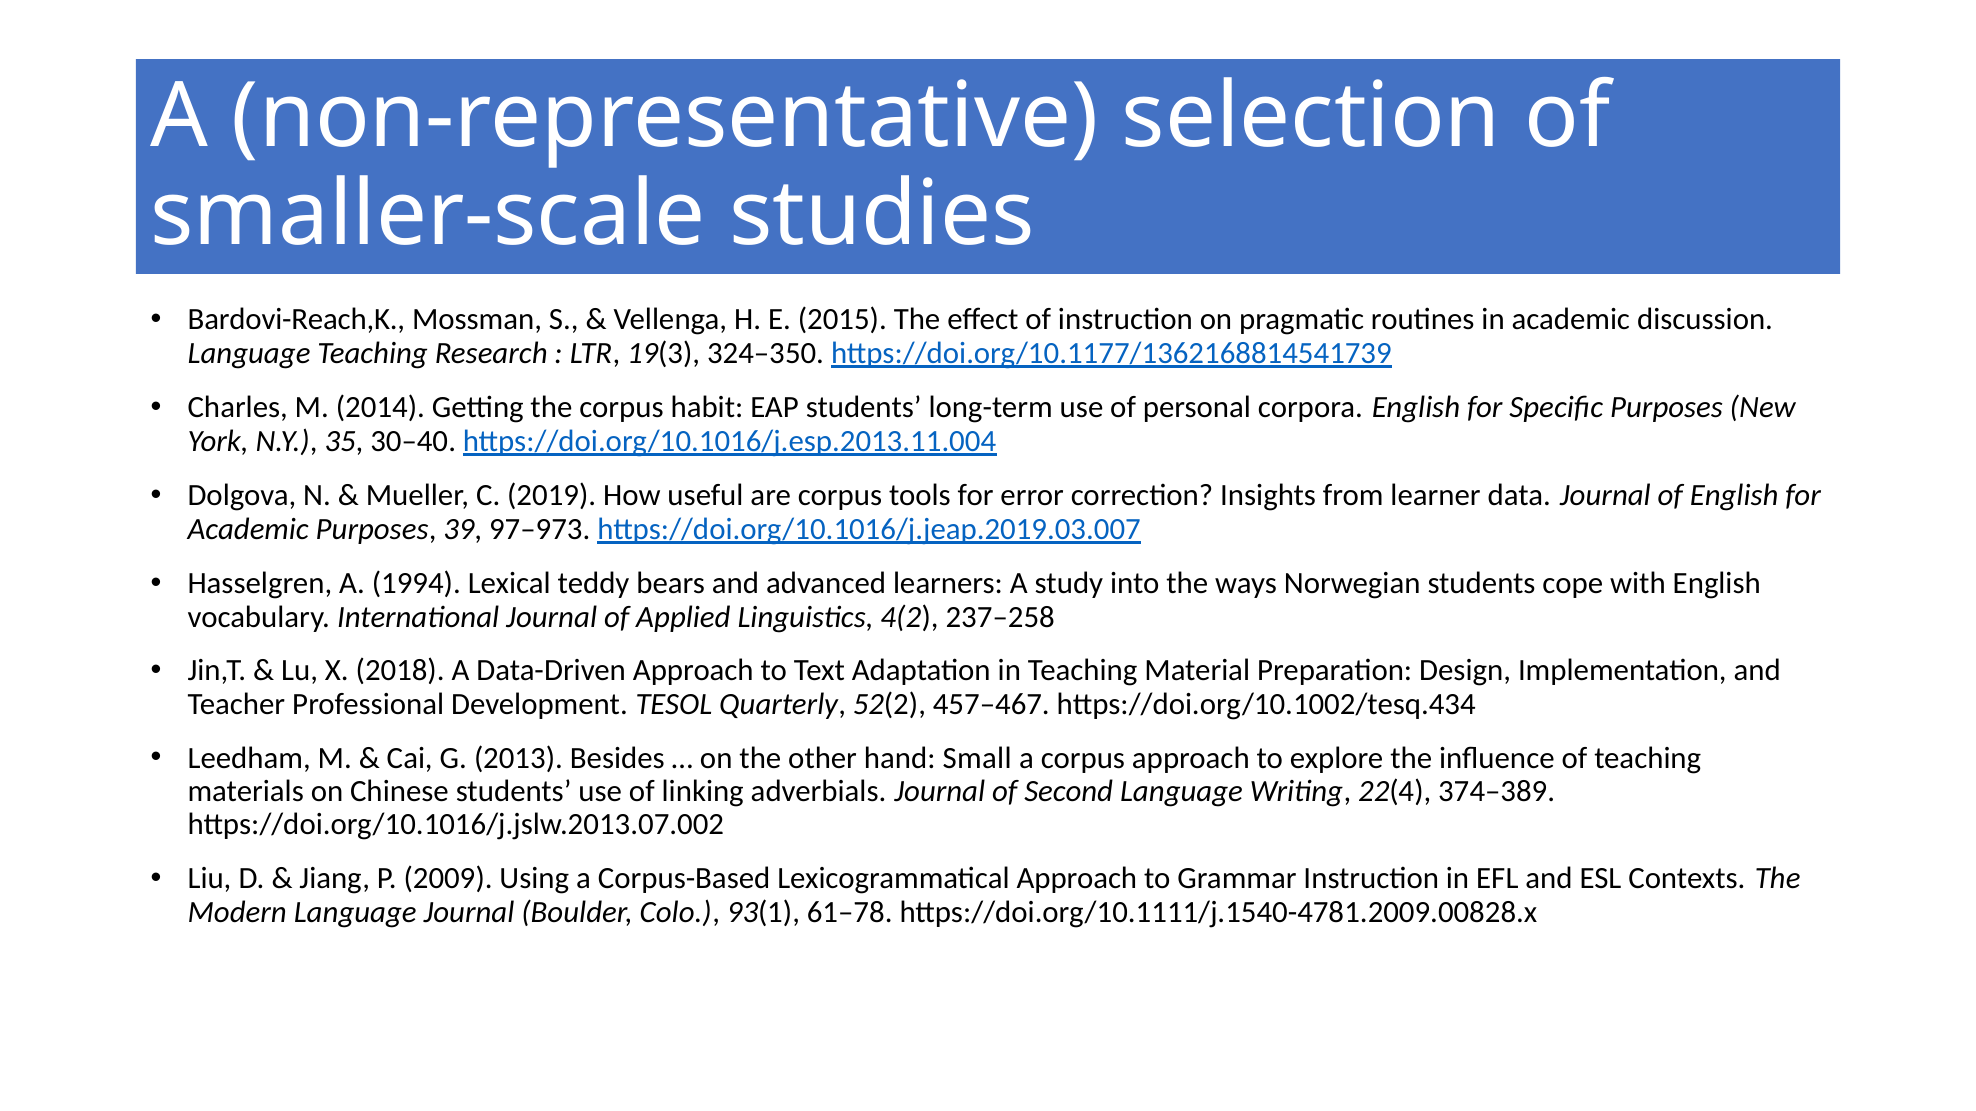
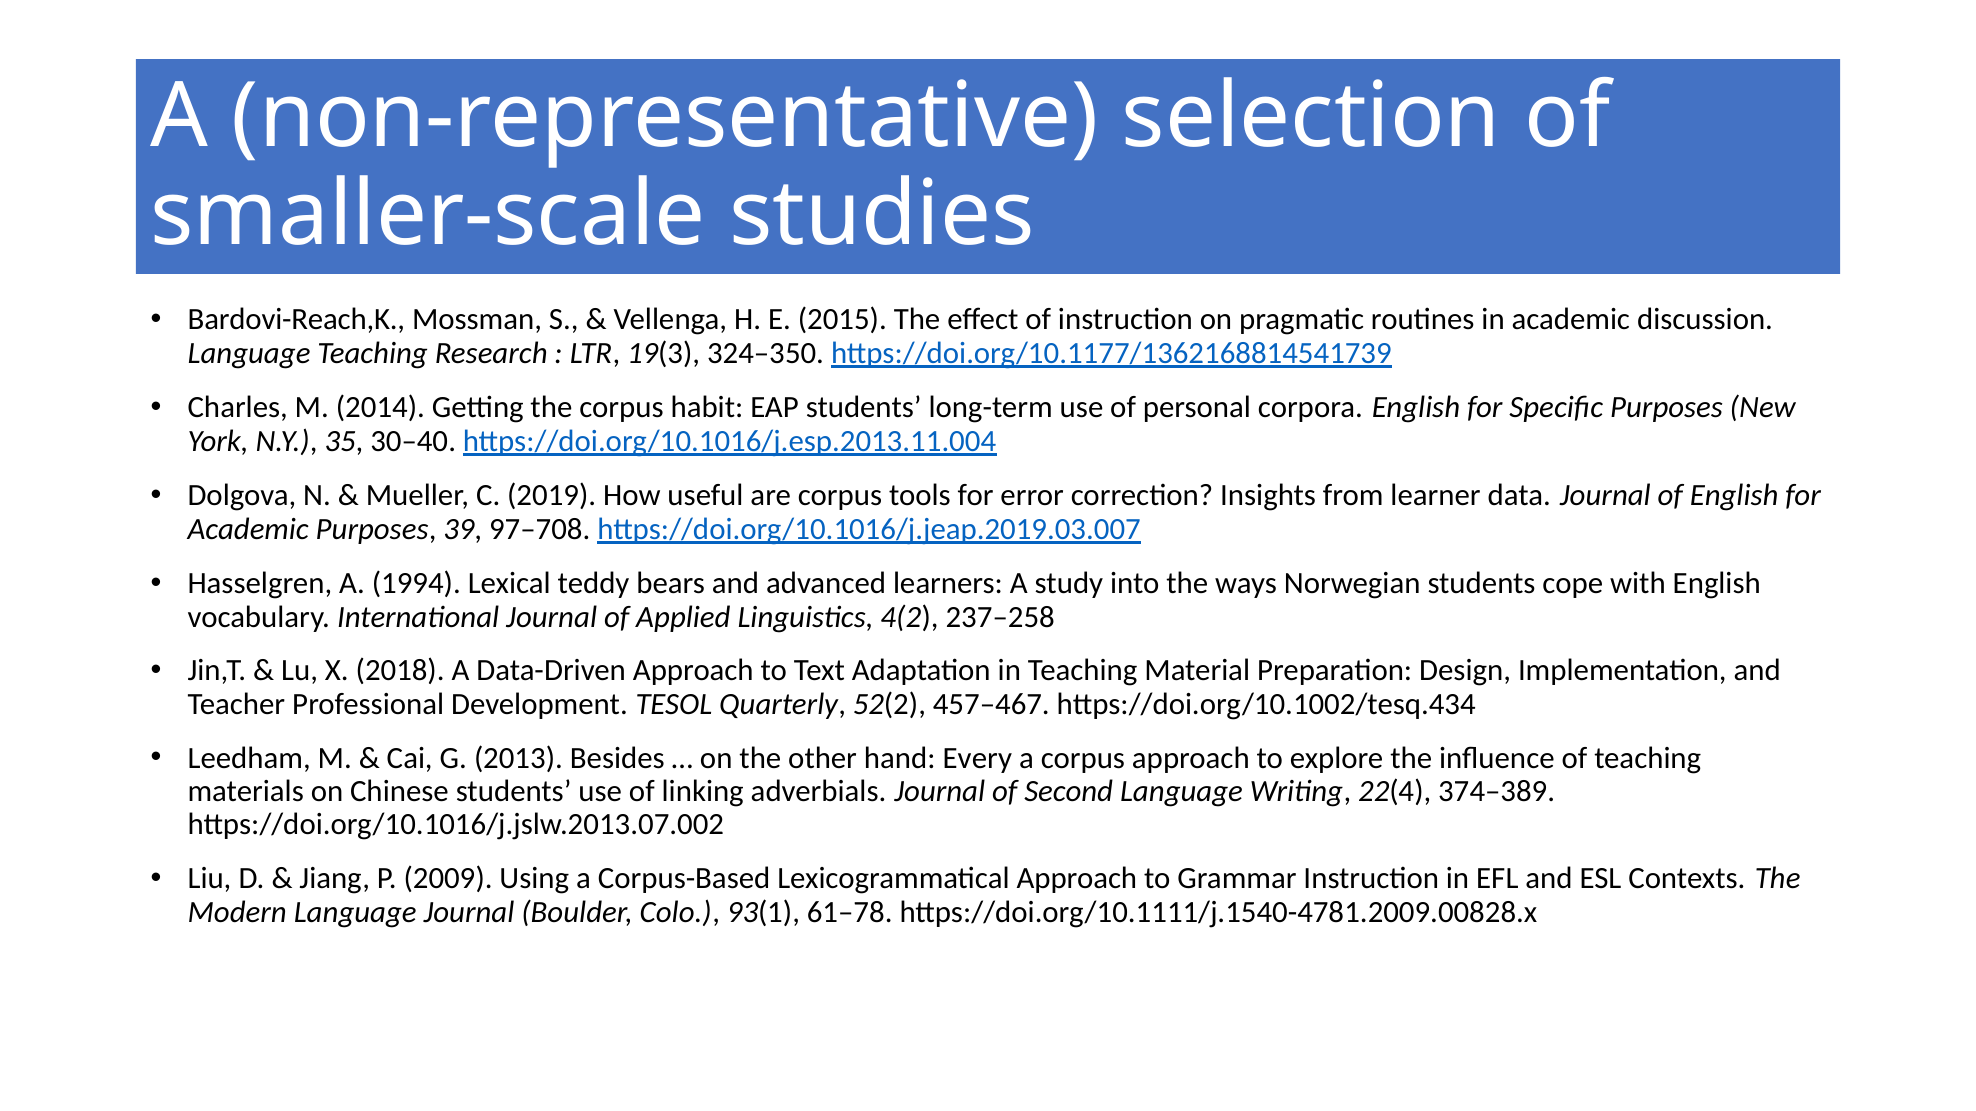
97–973: 97–973 -> 97–708 (540, 530)
Small: Small -> Every (977, 758)
